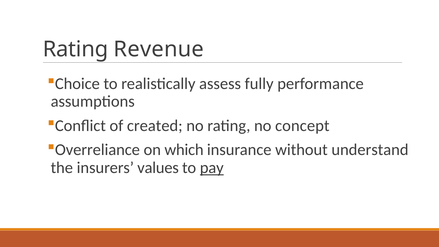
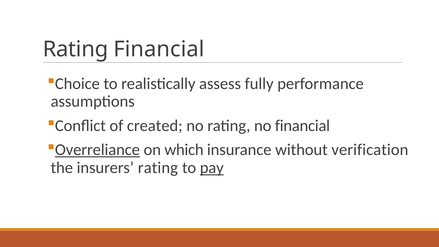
Rating Revenue: Revenue -> Financial (159, 49)
no concept: concept -> financial (302, 126)
Overreliance underline: none -> present (97, 150)
understand: understand -> verification (370, 150)
insurers values: values -> rating (158, 168)
